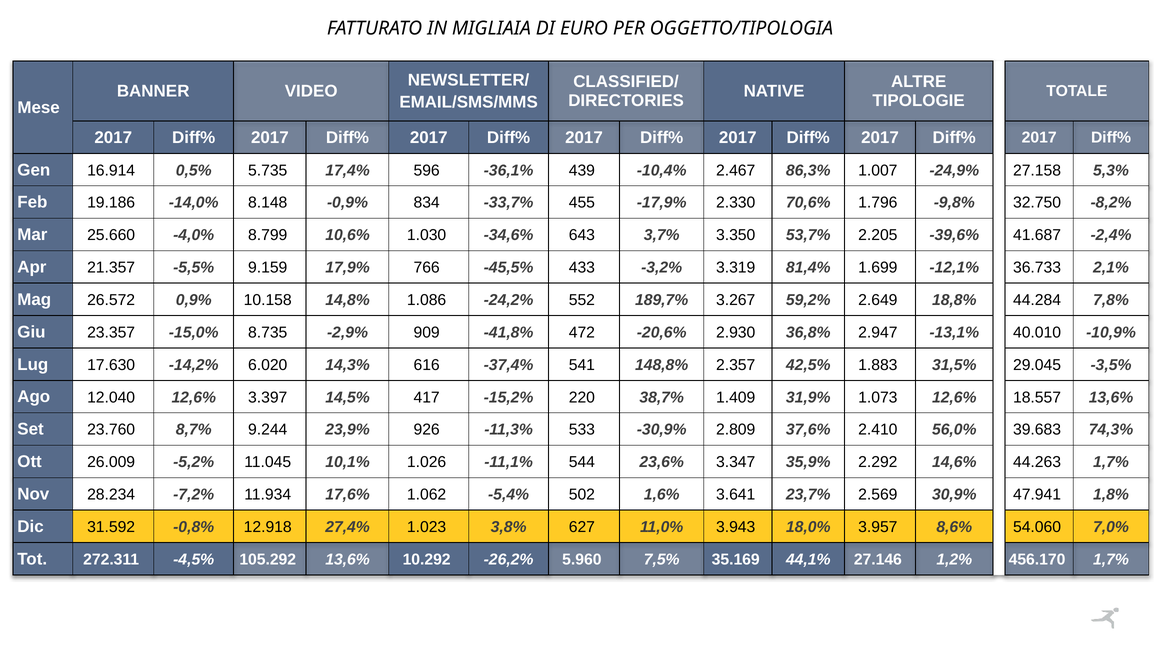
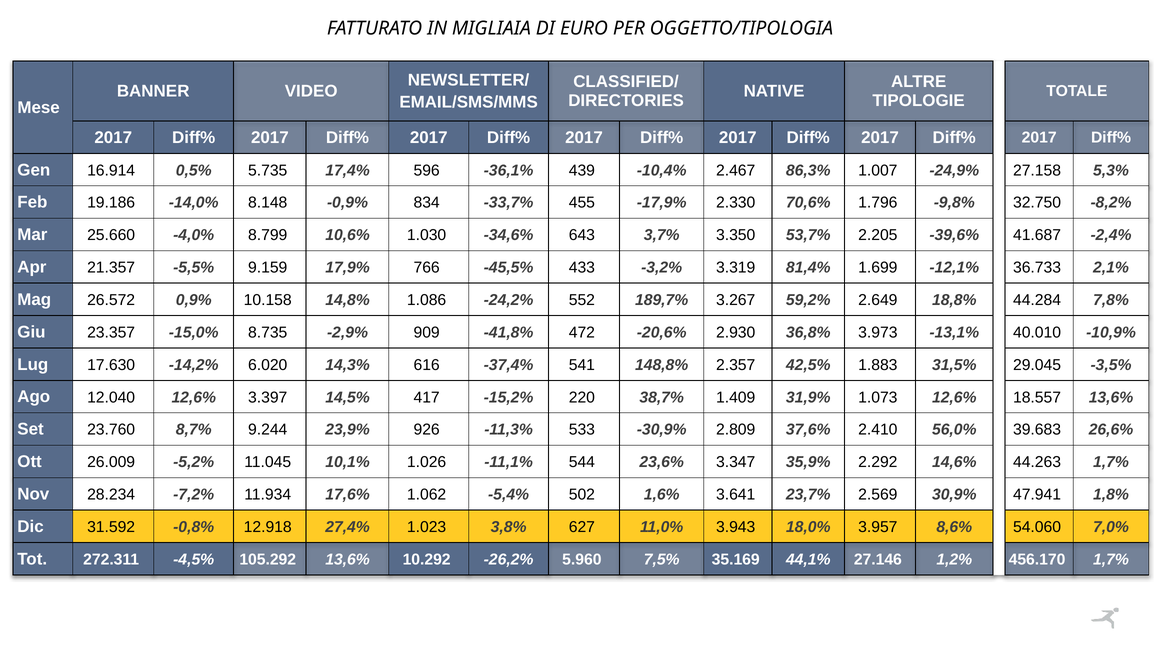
2.947: 2.947 -> 3.973 (878, 333)
74,3%: 74,3% -> 26,6% (1111, 430)
